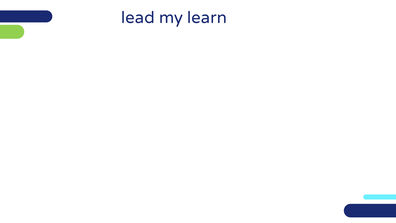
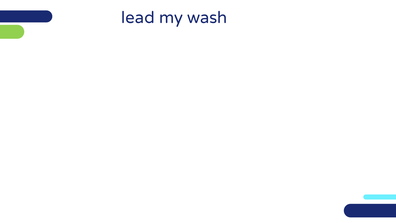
learn: learn -> wash (207, 18)
